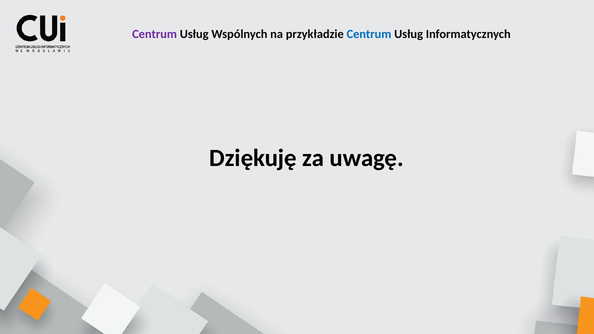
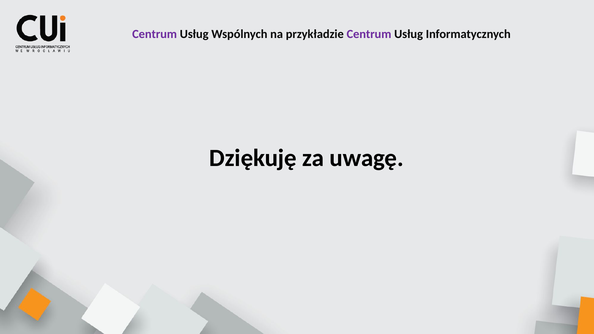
Centrum colour: blue -> purple (369, 34)
